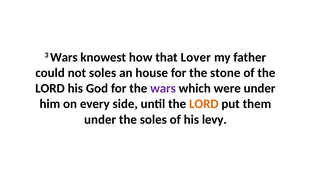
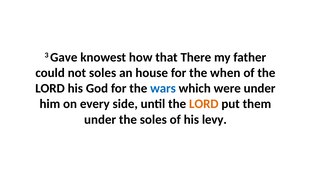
3 Wars: Wars -> Gave (64, 57)
Lover: Lover -> There (196, 57)
stone: stone -> when (225, 73)
wars colour: purple -> blue (163, 88)
